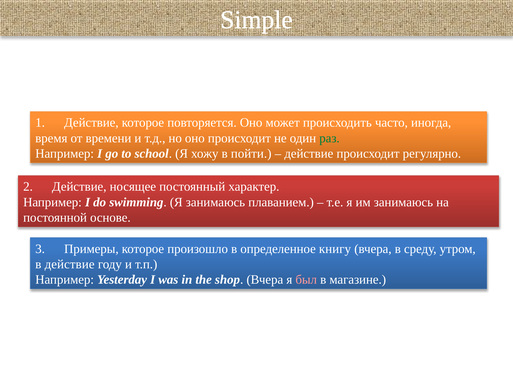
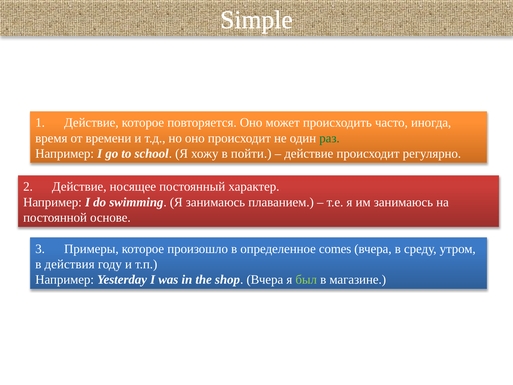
книгу: книгу -> comes (335, 249)
в действие: действие -> действия (70, 264)
был colour: pink -> light green (306, 279)
